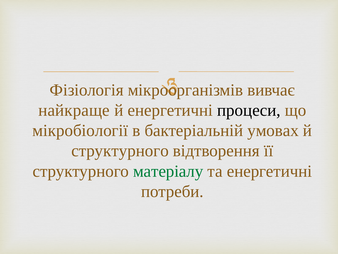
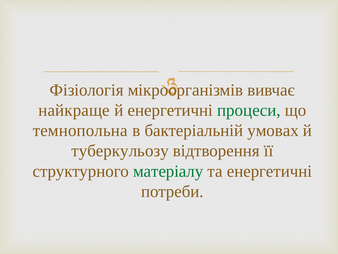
процеси colour: black -> green (249, 110)
мікробіології: мікробіології -> темнопольна (80, 130)
структурного: структурного -> туберкульозу (120, 151)
